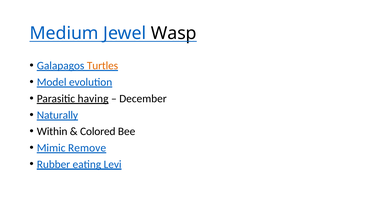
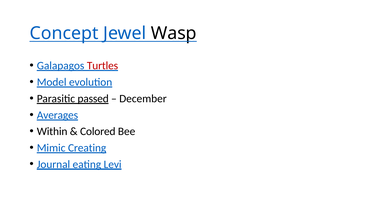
Medium: Medium -> Concept (64, 33)
Turtles colour: orange -> red (102, 66)
having: having -> passed (93, 99)
Naturally: Naturally -> Averages (57, 115)
Remove: Remove -> Creating (87, 148)
Rubber: Rubber -> Journal (53, 164)
